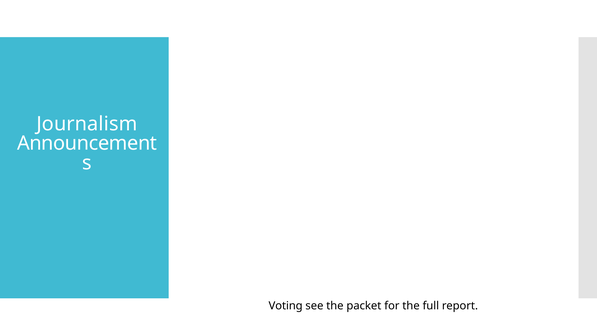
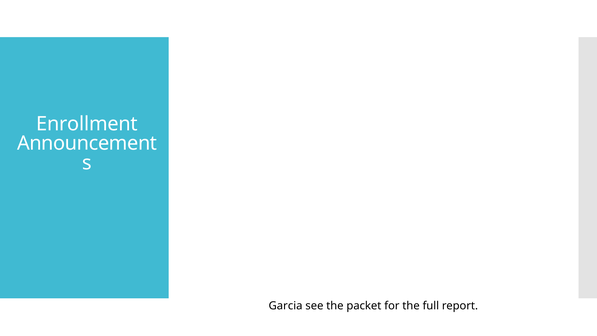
Journalism: Journalism -> Enrollment (87, 124)
Voting: Voting -> Garcia (286, 306)
